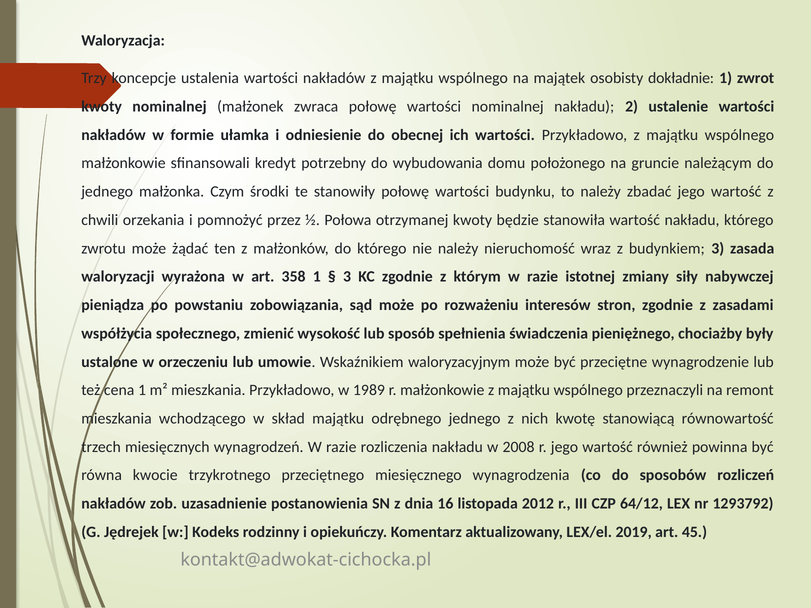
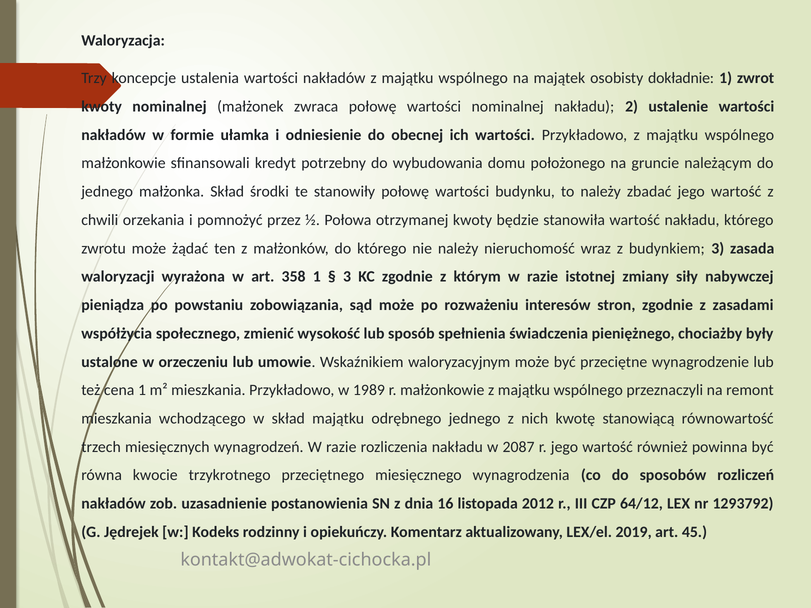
małżonka Czym: Czym -> Skład (227, 192)
2008: 2008 -> 2087 (519, 447)
